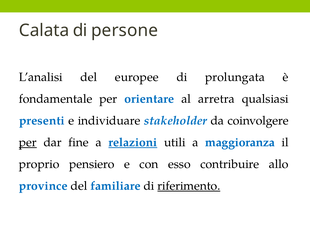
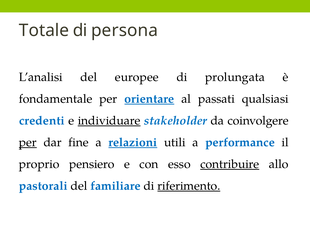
Calata: Calata -> Totale (44, 30)
persone: persone -> persona (125, 30)
orientare underline: none -> present (149, 99)
arretra: arretra -> passati (216, 99)
presenti: presenti -> credenti (42, 120)
individuare underline: none -> present (109, 120)
maggioranza: maggioranza -> performance (240, 142)
contribuire underline: none -> present (230, 164)
province: province -> pastorali (43, 186)
